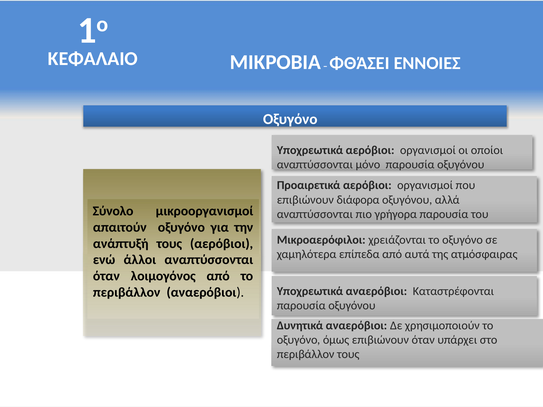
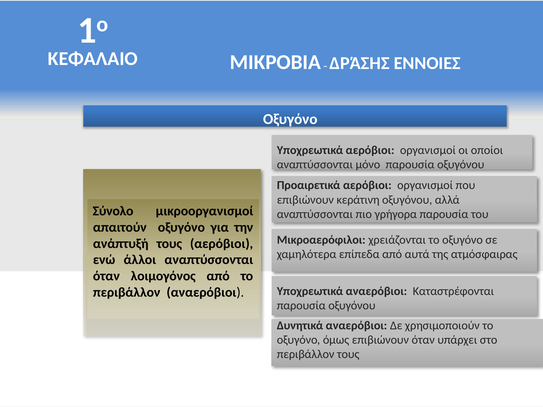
ΦΘΆΣΕΙ: ΦΘΆΣΕΙ -> ΔΡΆΣΗΣ (360, 63)
διάφορα: διάφορα -> κεράτινη (358, 200)
